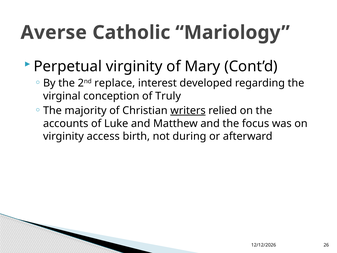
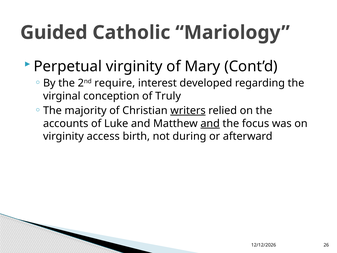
Averse: Averse -> Guided (54, 33)
replace: replace -> require (115, 83)
and underline: none -> present (210, 123)
